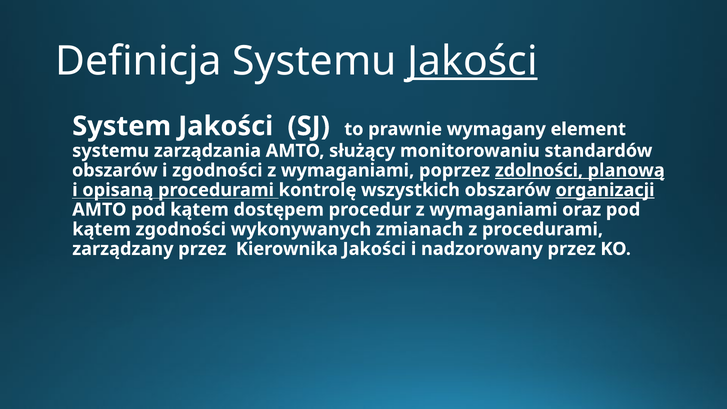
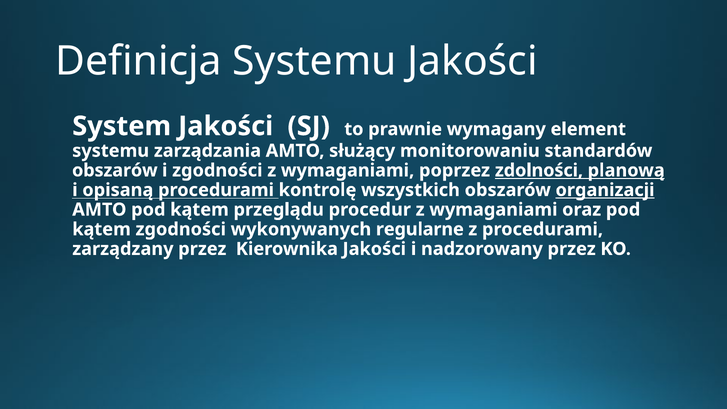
Jakości underline: present -> none (472, 61)
dostępem: dostępem -> przeglądu (279, 210)
zmianach: zmianach -> regularne (420, 229)
